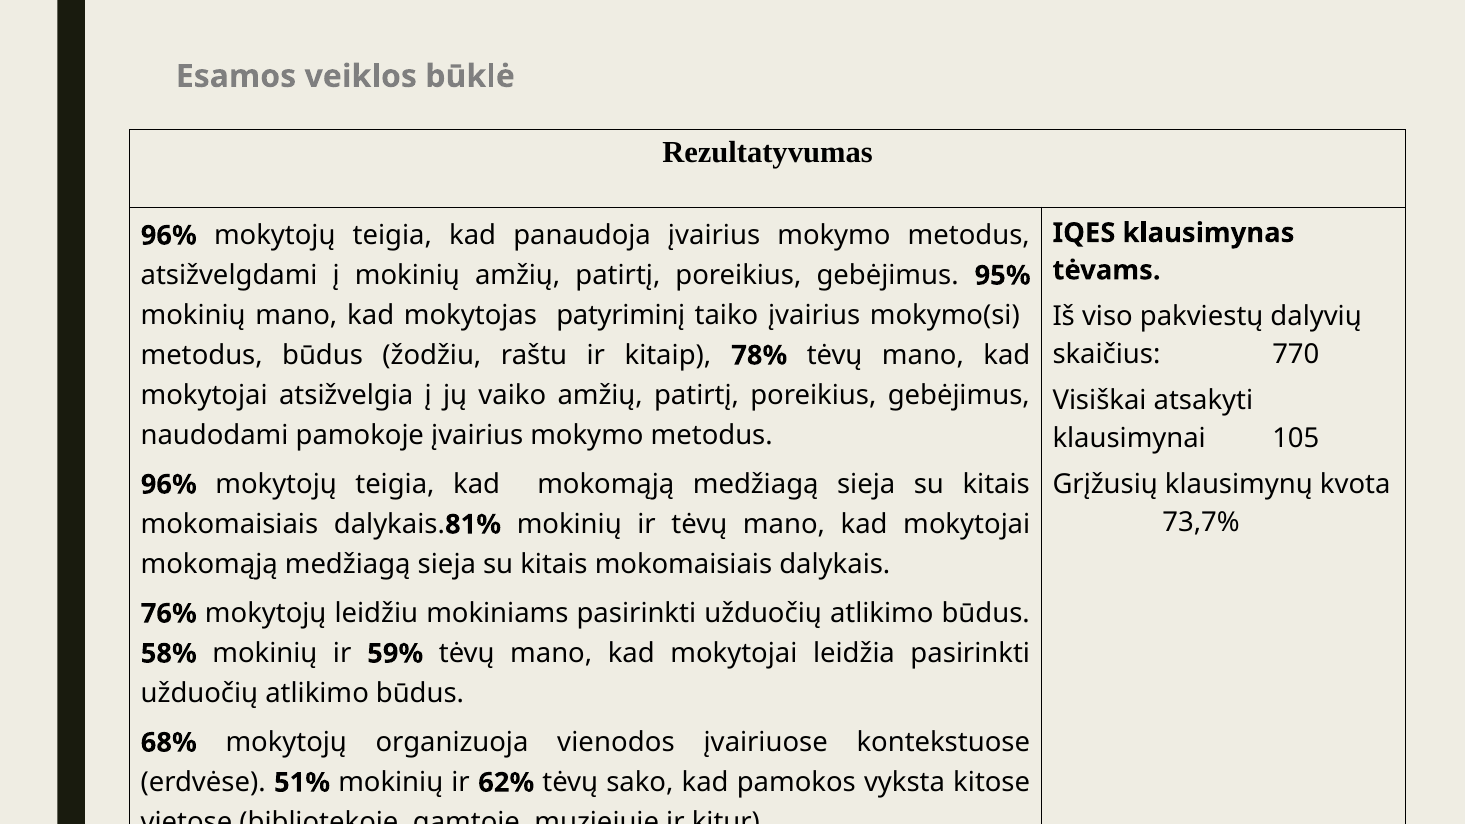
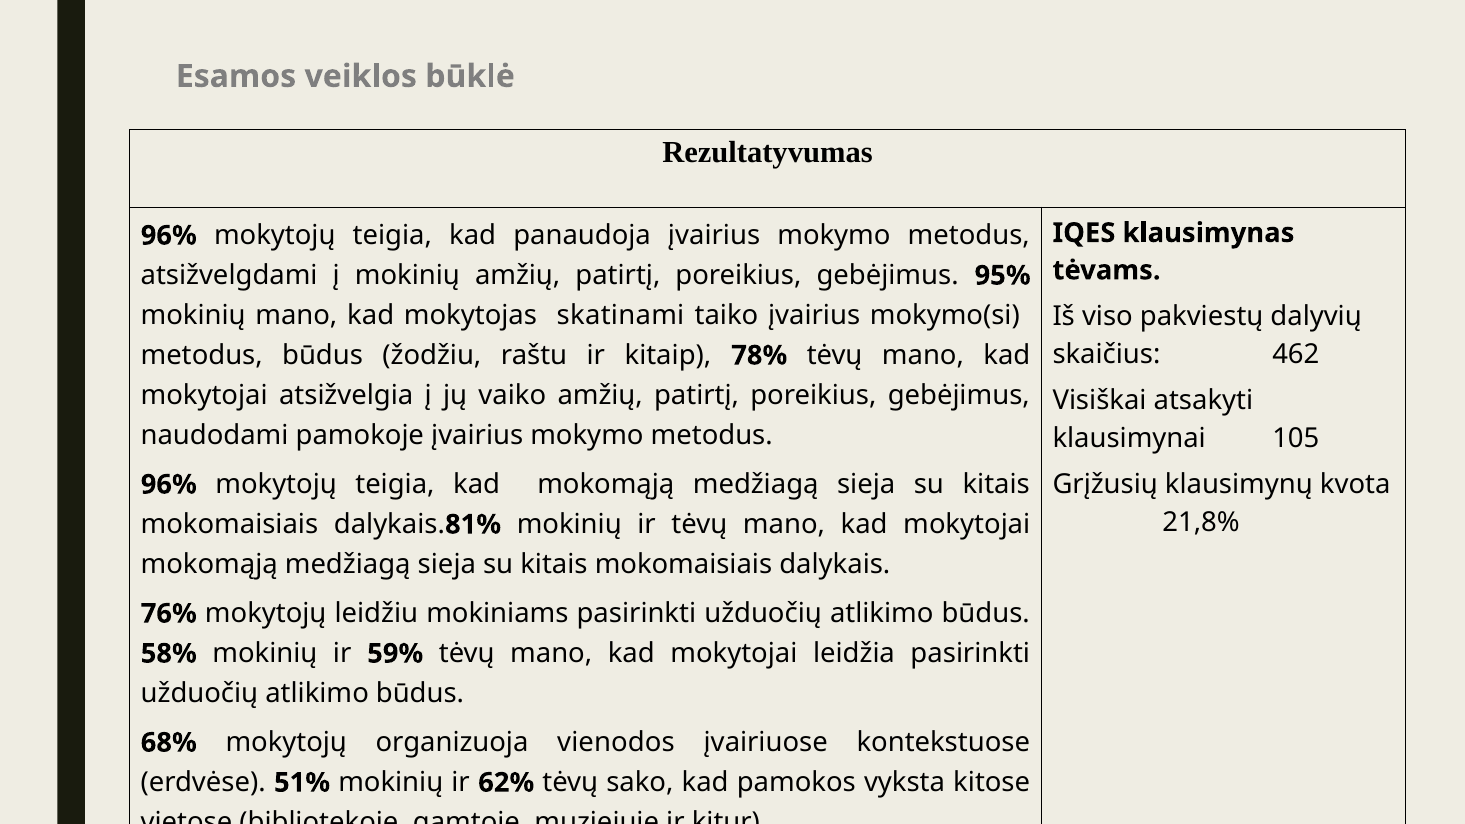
patyriminį: patyriminį -> skatinami (621, 315)
770: 770 -> 462 (1296, 354)
73,7%: 73,7% -> 21,8% (1201, 522)
